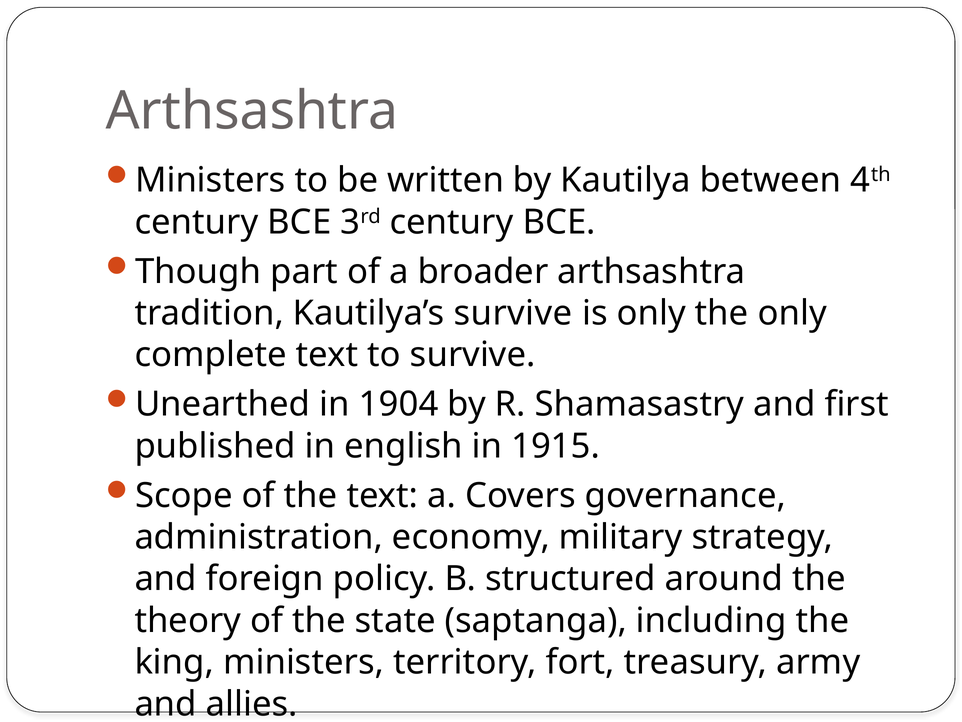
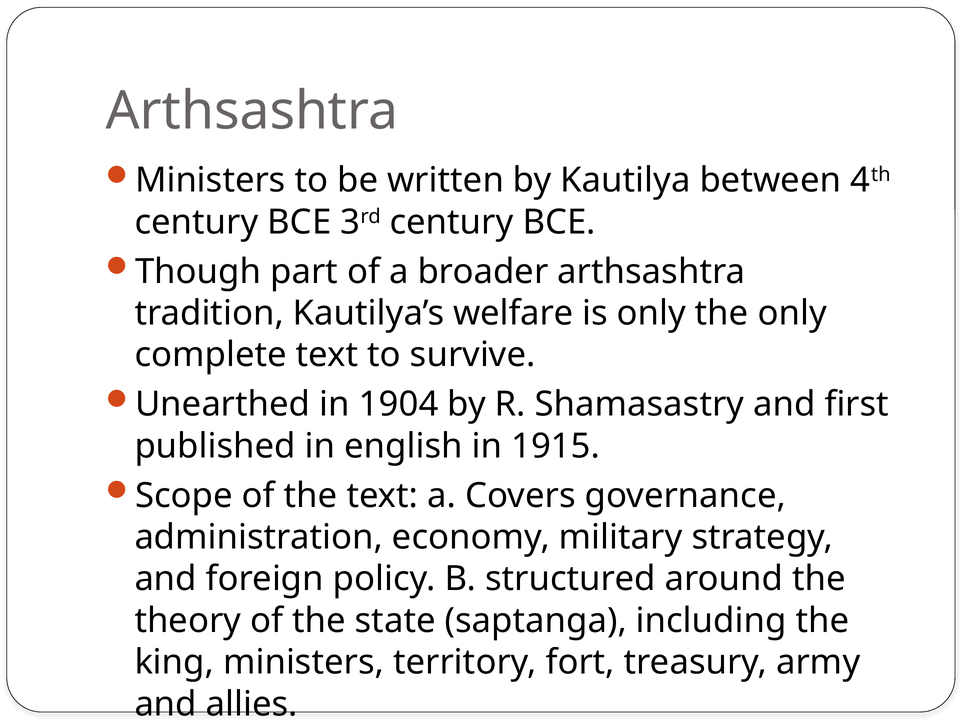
Kautilya’s survive: survive -> welfare (513, 313)
